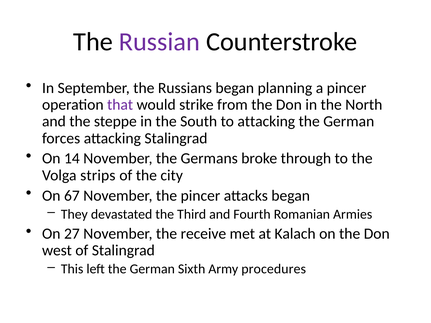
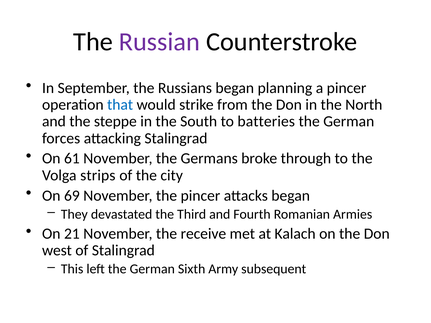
that colour: purple -> blue (120, 105)
to attacking: attacking -> batteries (266, 122)
14: 14 -> 61 (72, 159)
67: 67 -> 69 (72, 196)
27: 27 -> 21 (72, 234)
procedures: procedures -> subsequent (274, 269)
